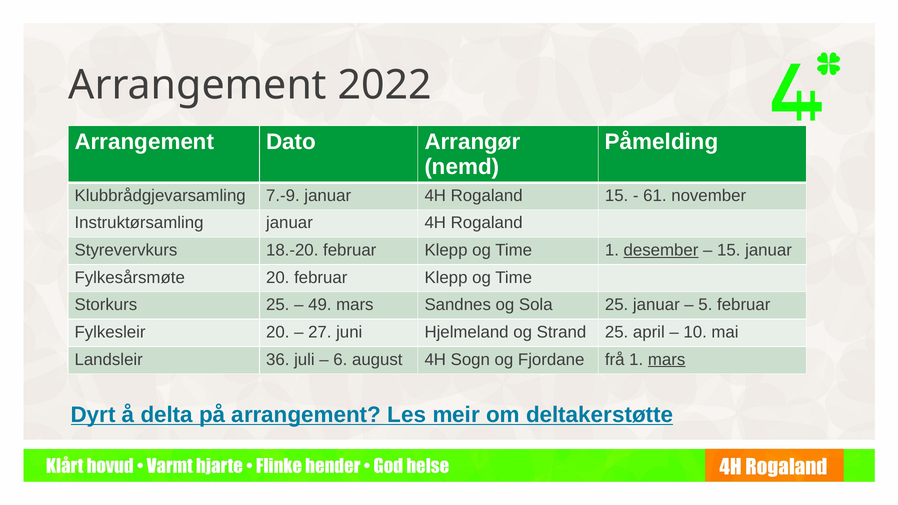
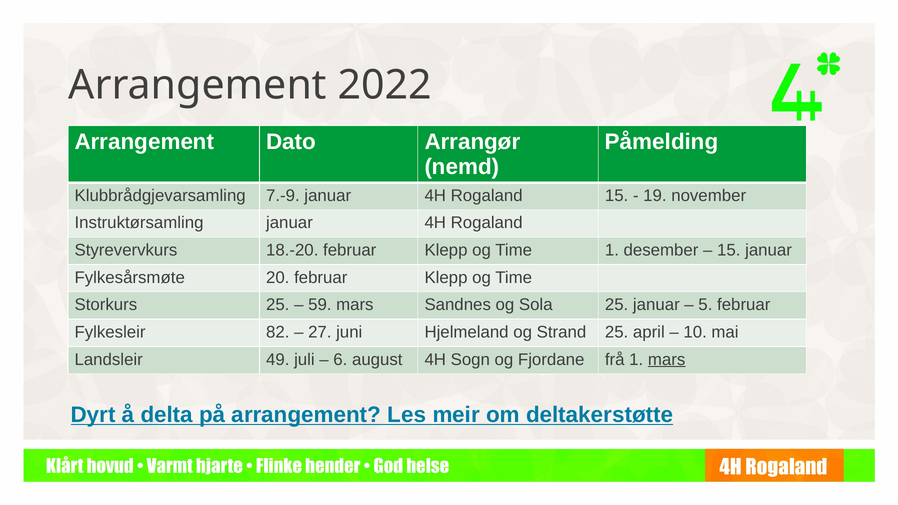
61: 61 -> 19 (655, 196)
desember underline: present -> none (661, 250)
49: 49 -> 59 (320, 305)
Fylkesleir 20: 20 -> 82 (278, 332)
36: 36 -> 49 (278, 360)
